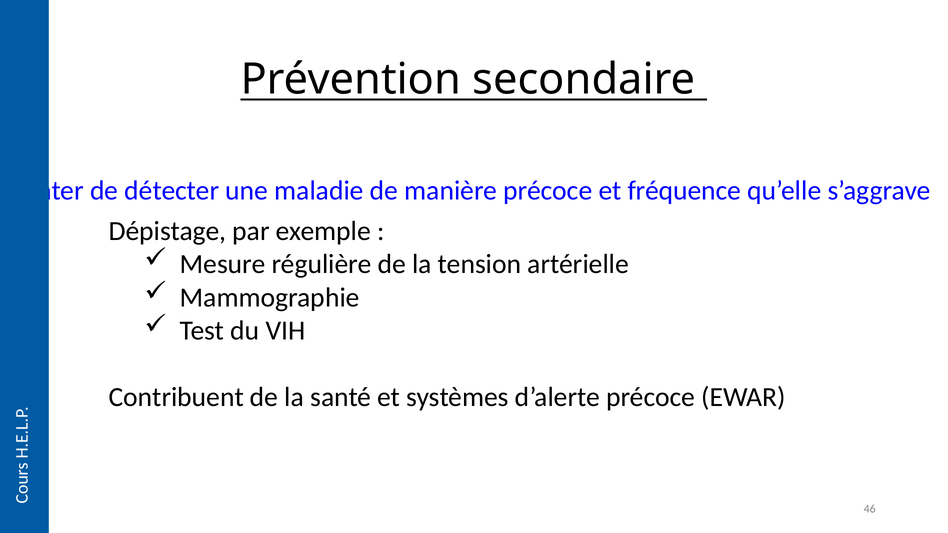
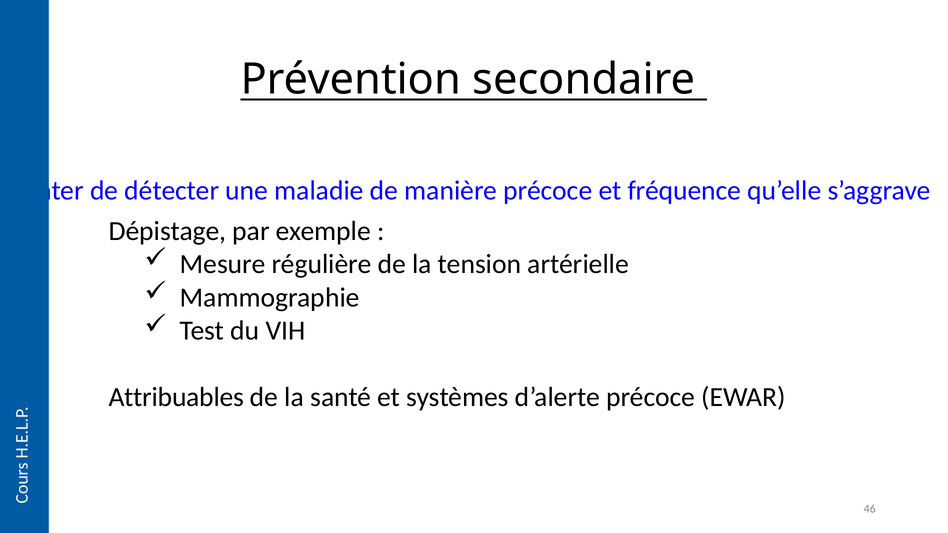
Contribuent: Contribuent -> Attribuables (176, 397)
